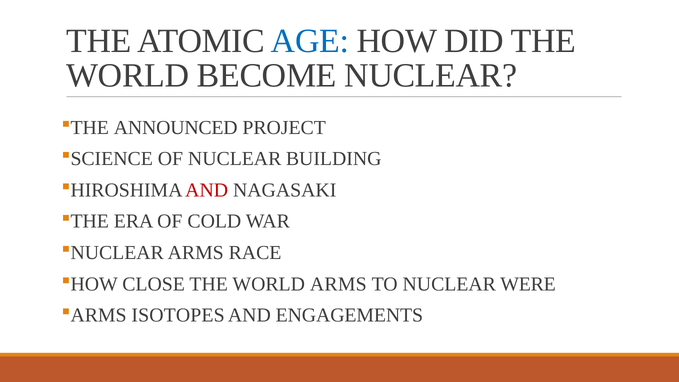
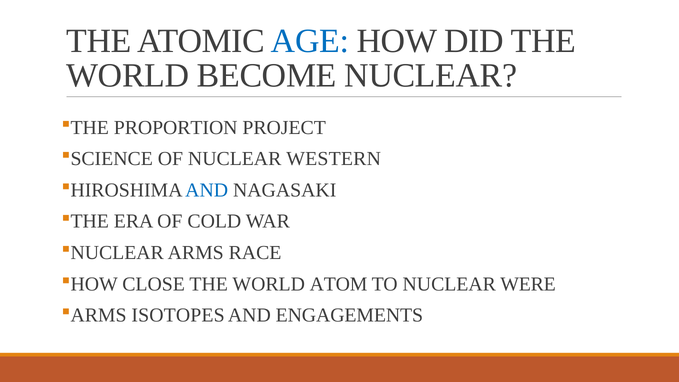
ANNOUNCED: ANNOUNCED -> PROPORTION (176, 127)
BUILDING: BUILDING -> WESTERN (334, 159)
AND colour: red -> blue (207, 190)
WORLD ARMS: ARMS -> ATOM (339, 284)
